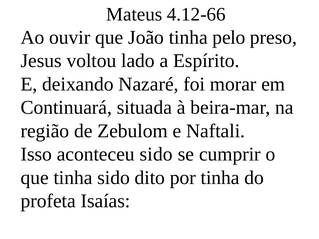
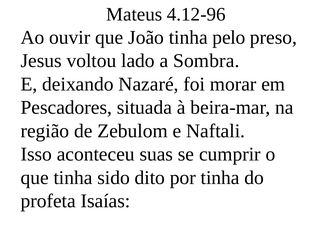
4.12-66: 4.12-66 -> 4.12-96 (196, 14)
Espírito: Espírito -> Sombra (206, 61)
Continuará: Continuará -> Pescadores (66, 108)
aconteceu sido: sido -> suas (156, 154)
